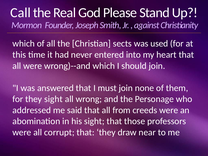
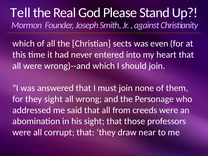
Call: Call -> Tell (20, 13)
used: used -> even (159, 44)
